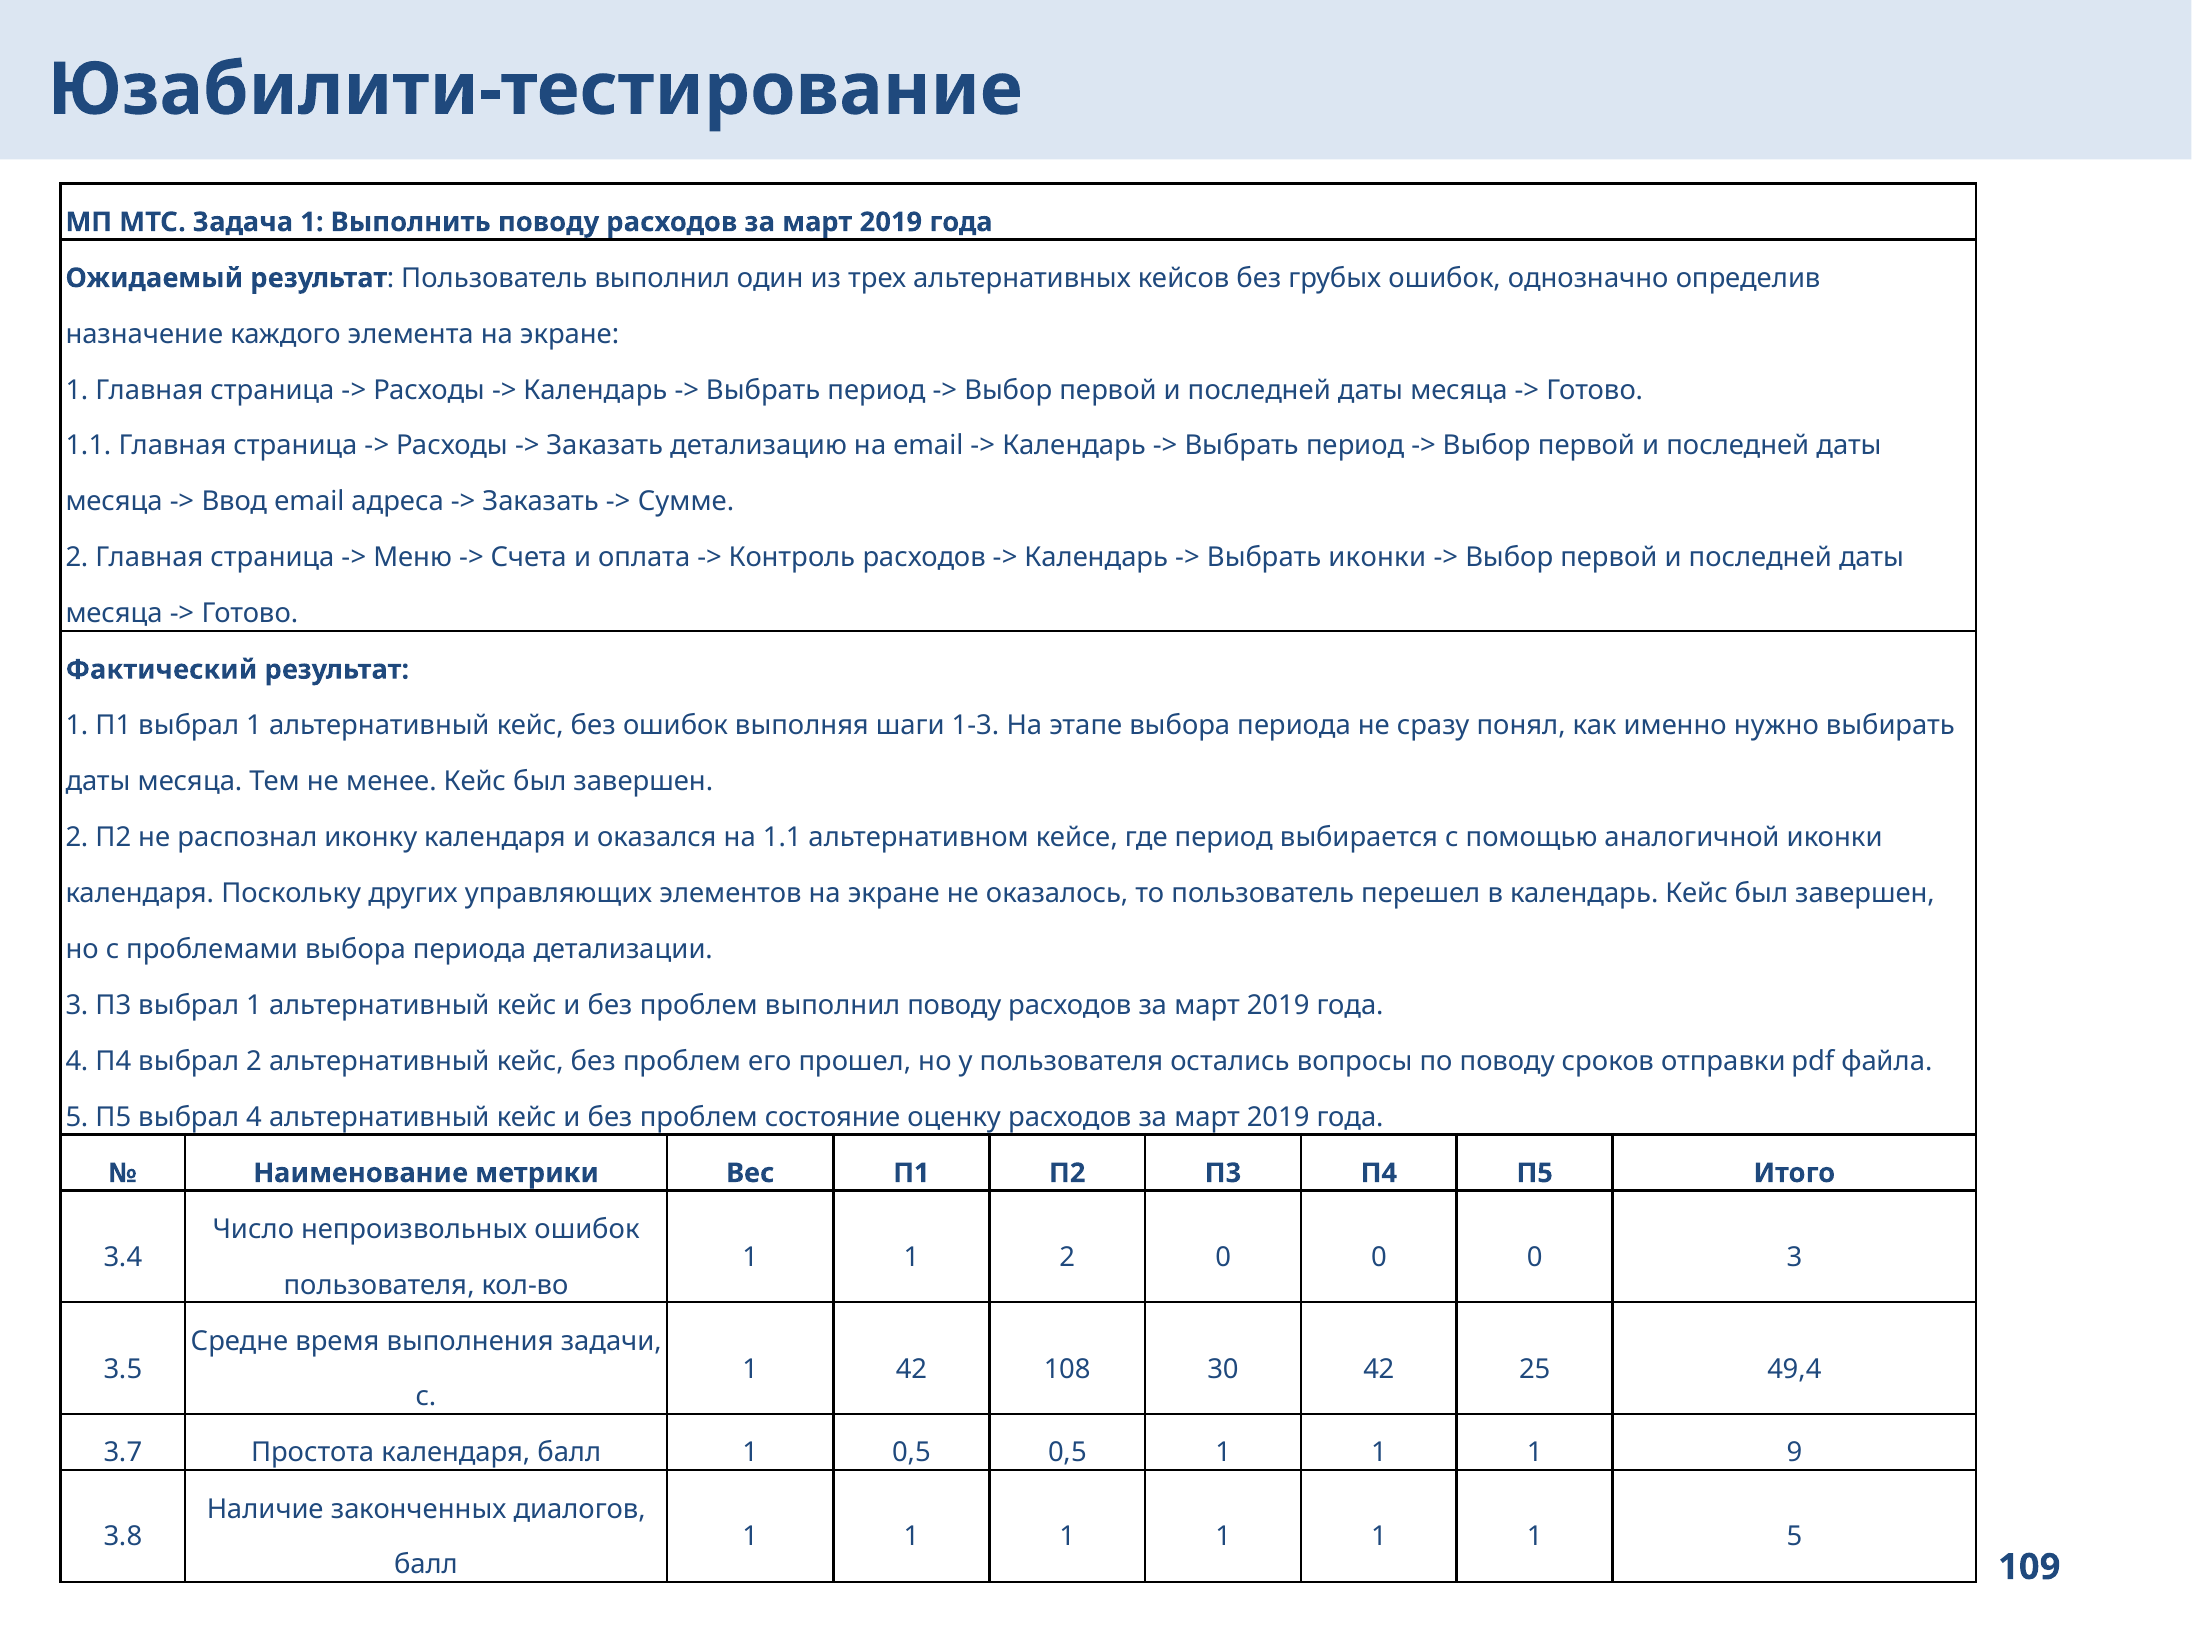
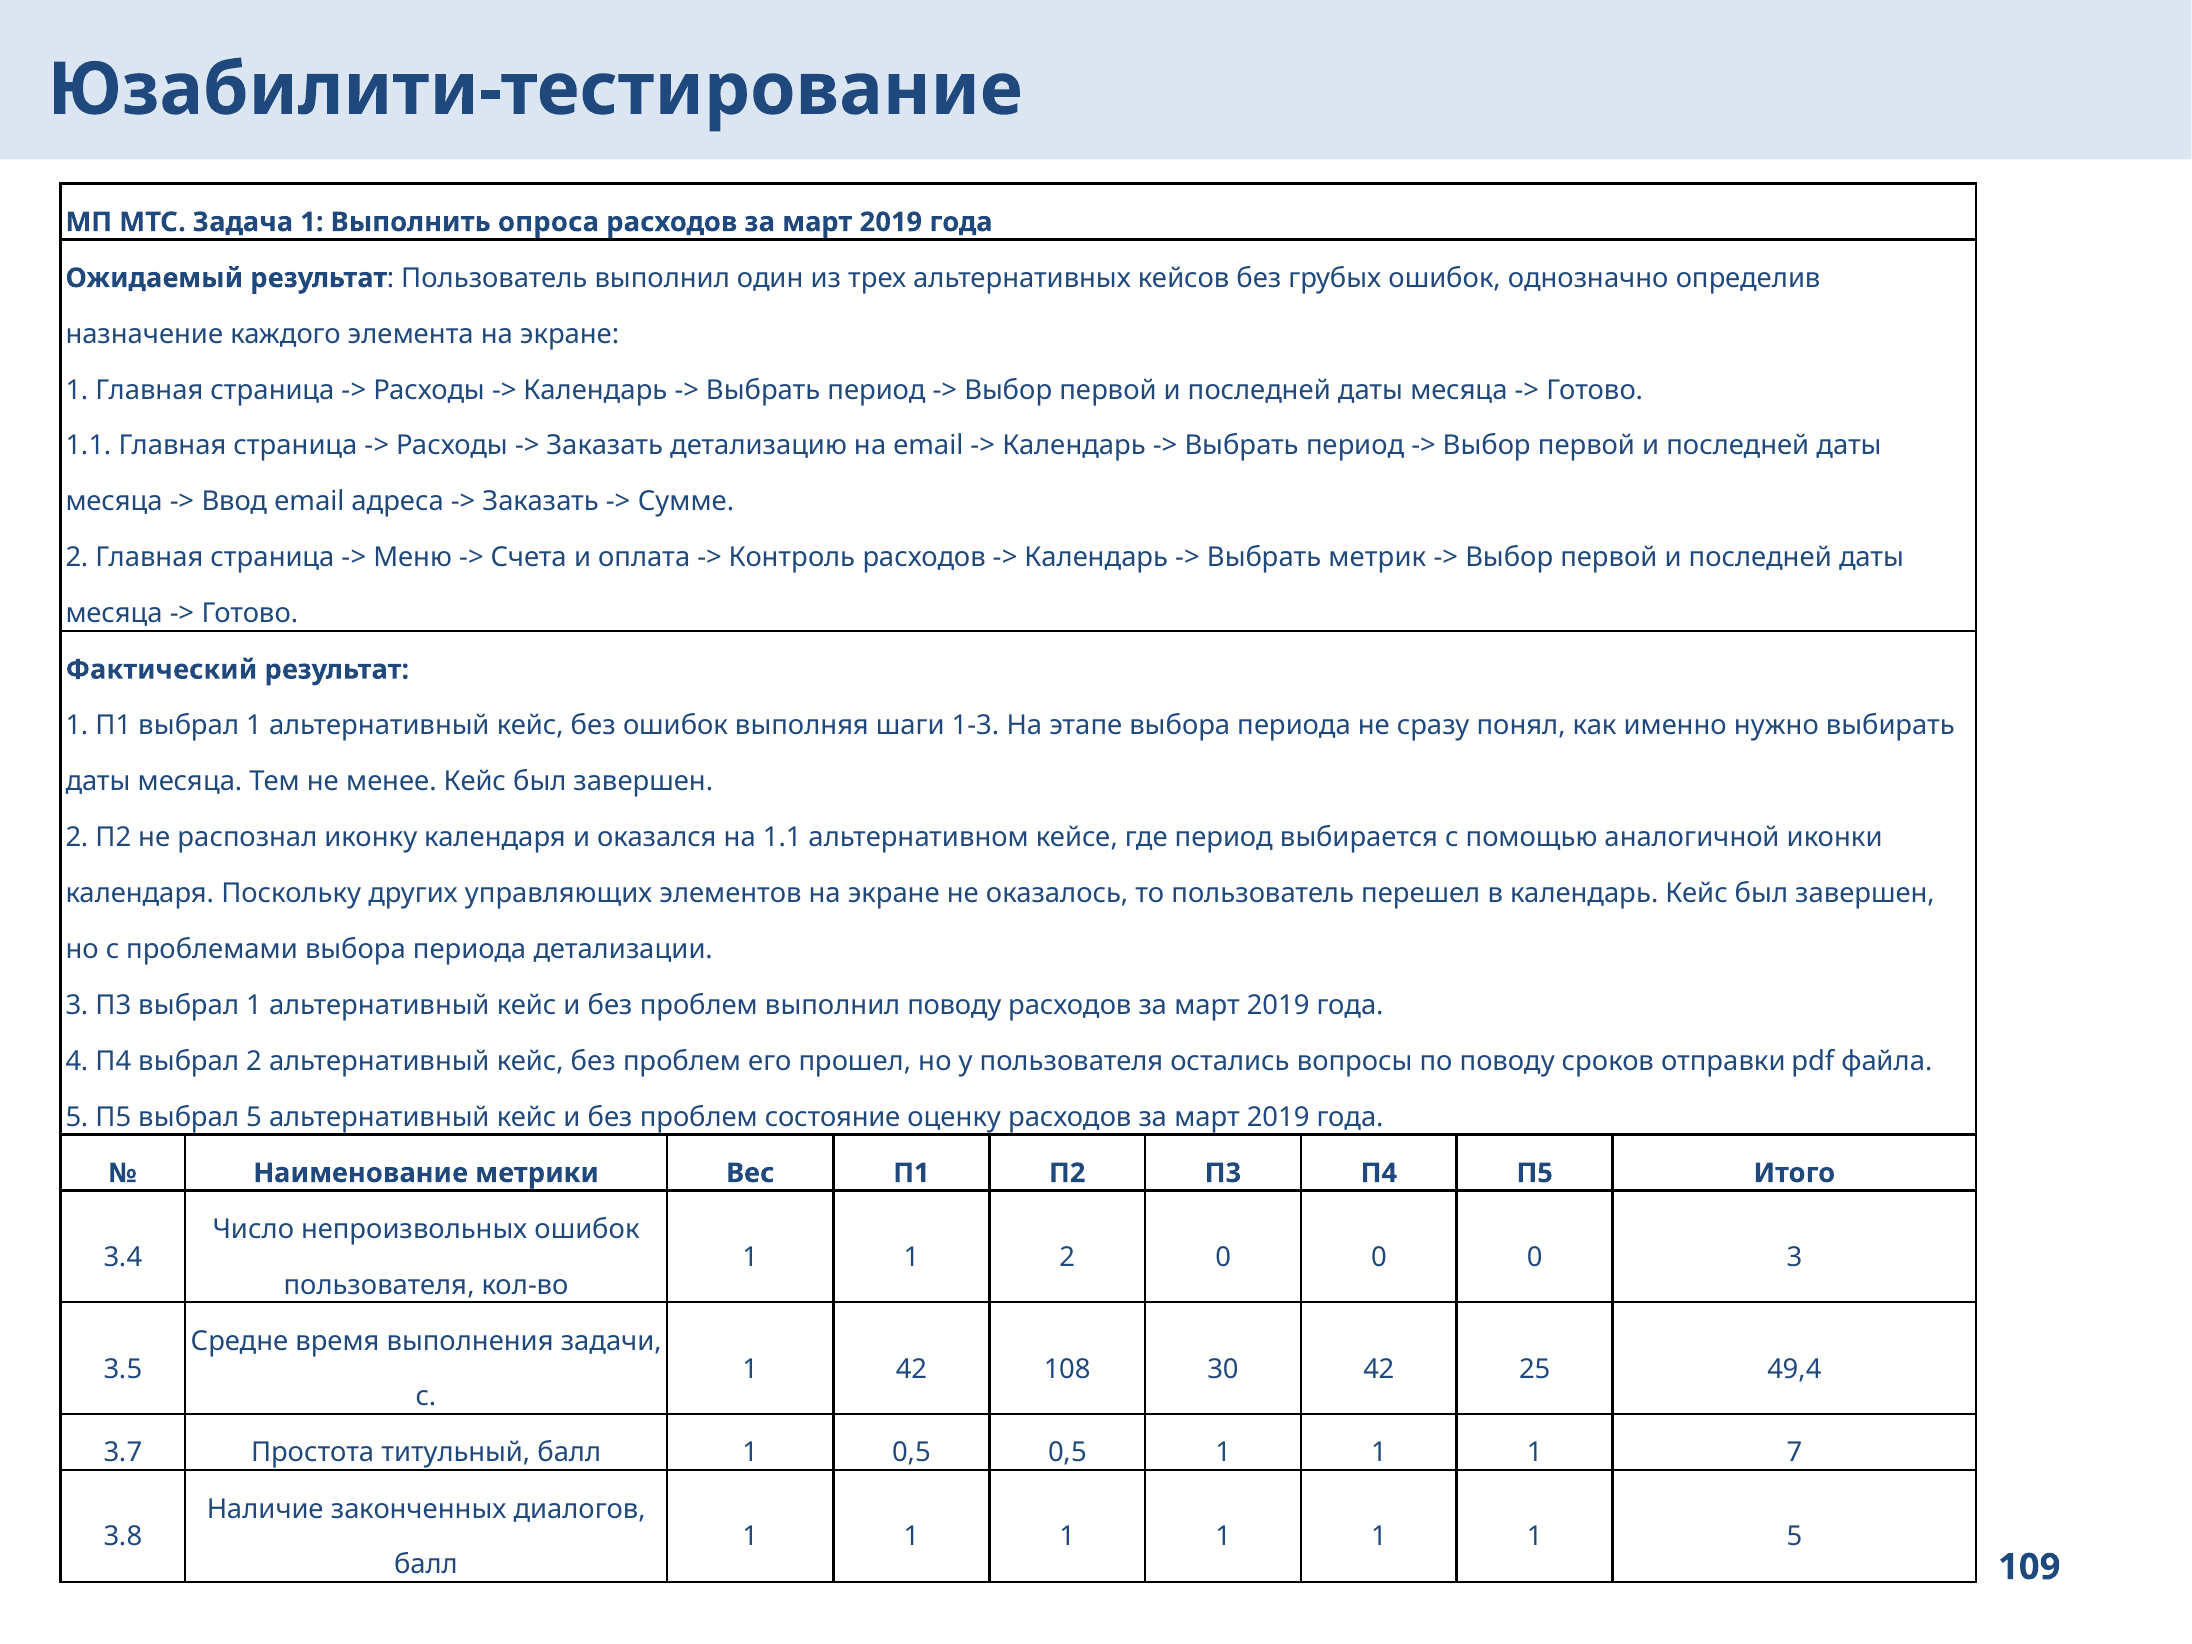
Выполнить поводу: поводу -> опроса (549, 222)
Выбрать иконки: иконки -> метрик (1377, 558)
выбрал 4: 4 -> 5 (254, 1117)
Простота календаря: календаря -> титульный (456, 1453)
9: 9 -> 7 (1795, 1453)
